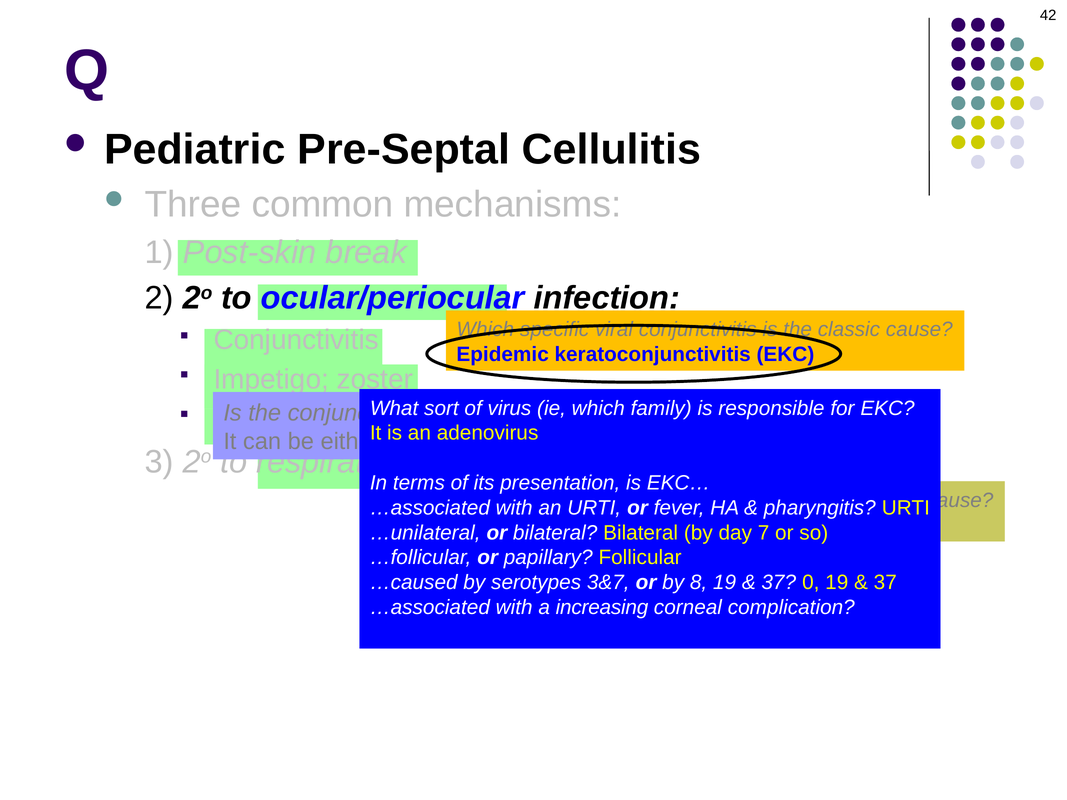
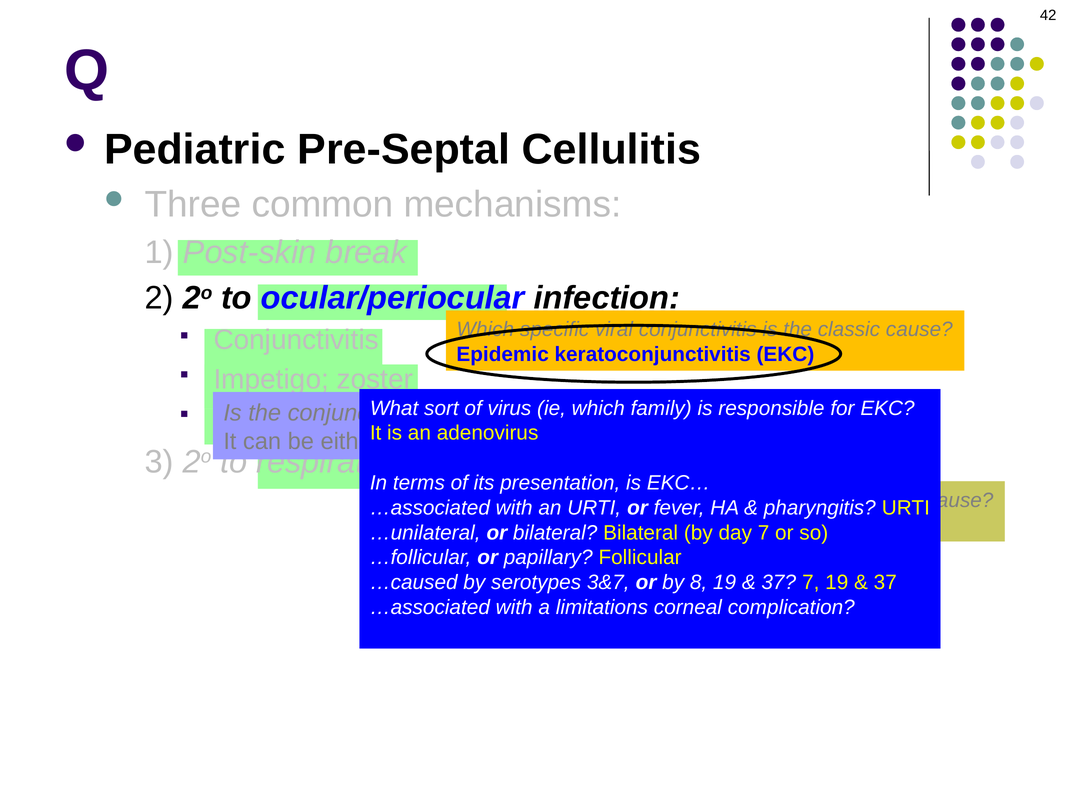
37 0: 0 -> 7 (811, 583)
increasing: increasing -> limitations (602, 608)
